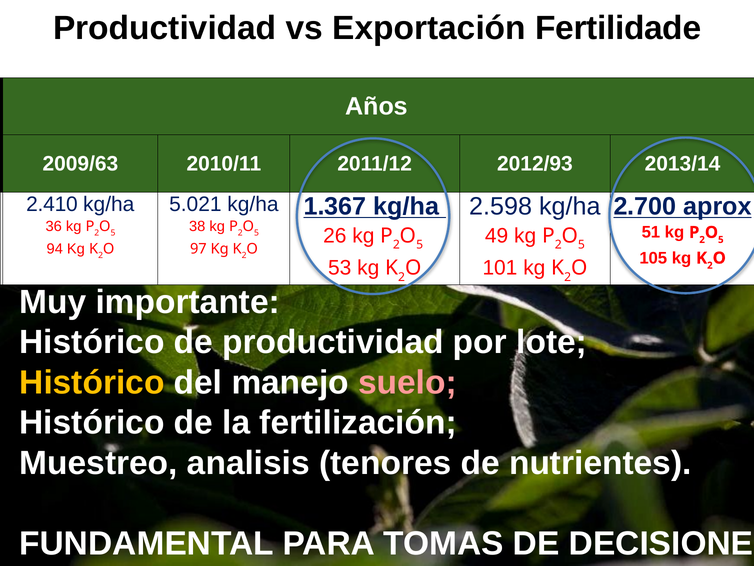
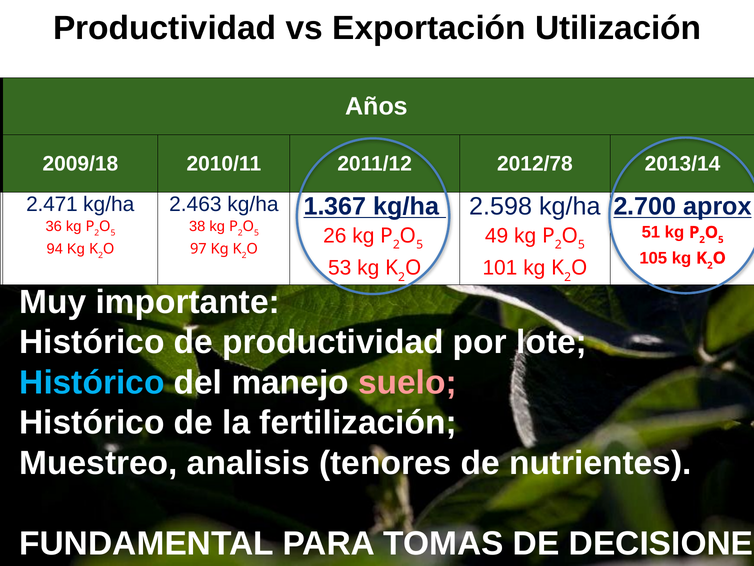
Fertilidade: Fertilidade -> Utilización (618, 28)
2009/63: 2009/63 -> 2009/18 (80, 164)
2012/93: 2012/93 -> 2012/78 (535, 164)
2.410: 2.410 -> 2.471 (52, 204)
5.021: 5.021 -> 2.463 (195, 204)
Histórico colour: yellow -> light blue (92, 382)
